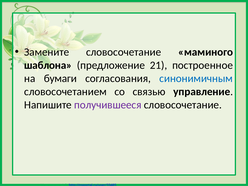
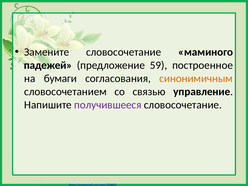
шаблона: шаблона -> падежей (48, 65)
21: 21 -> 59 (159, 65)
синонимичным colour: blue -> orange (196, 78)
